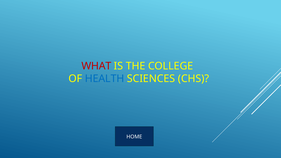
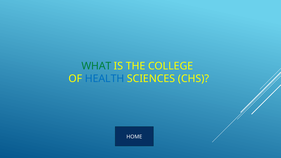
WHAT colour: red -> green (96, 66)
